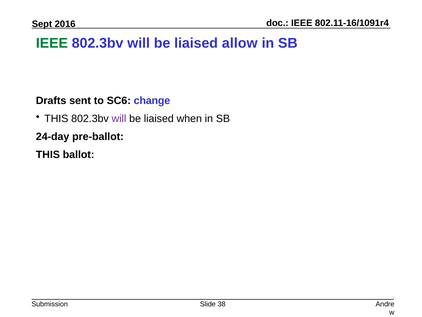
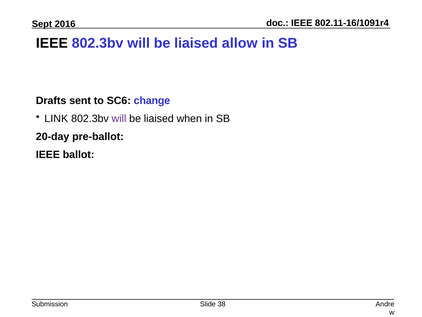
IEEE colour: green -> black (52, 43)
THIS: THIS -> LINK (56, 119)
24-day: 24-day -> 20-day (53, 137)
THIS: THIS -> IEEE (48, 154)
